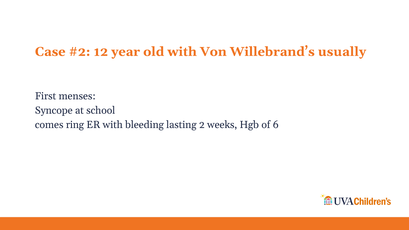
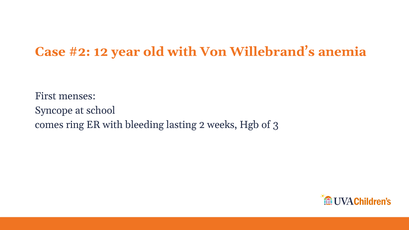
usually: usually -> anemia (342, 52)
6: 6 -> 3 (276, 125)
